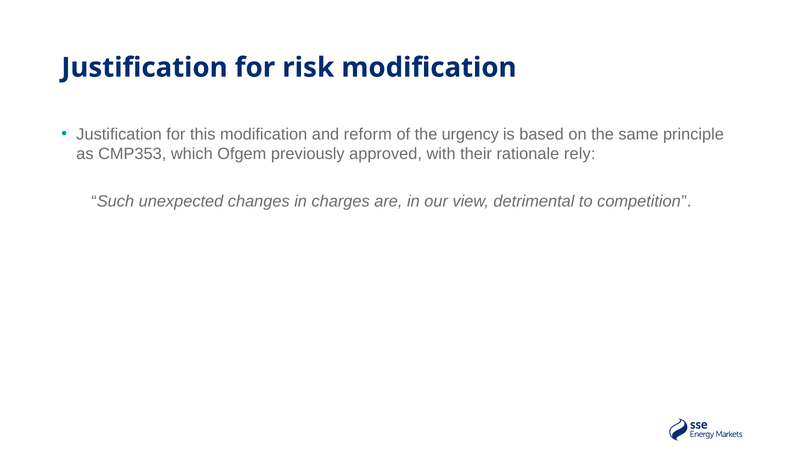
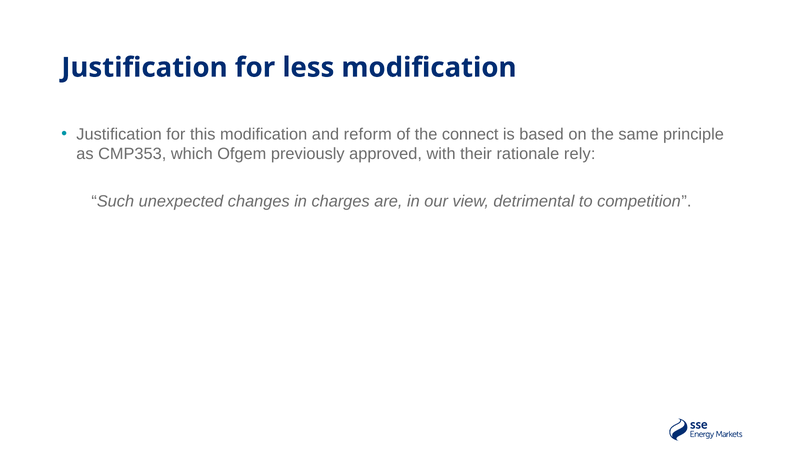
risk: risk -> less (308, 68)
urgency: urgency -> connect (470, 134)
